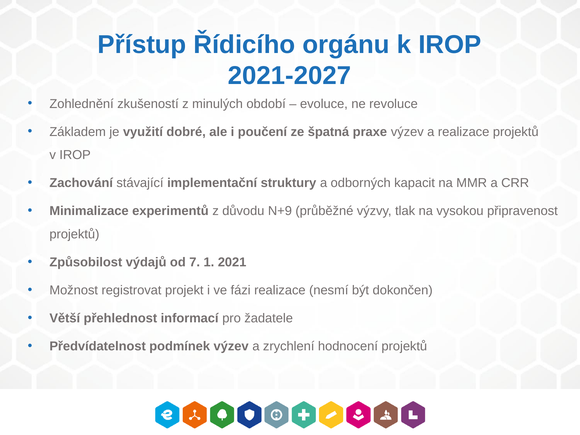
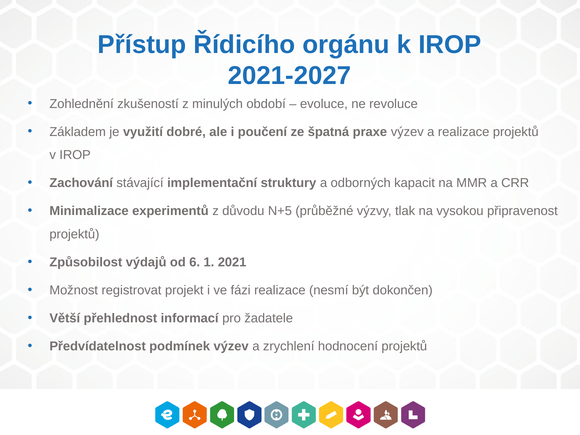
N+9: N+9 -> N+5 (280, 211)
7: 7 -> 6 (195, 262)
